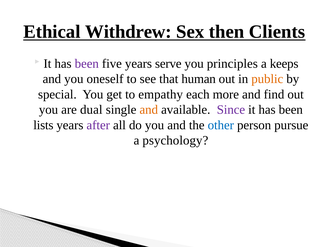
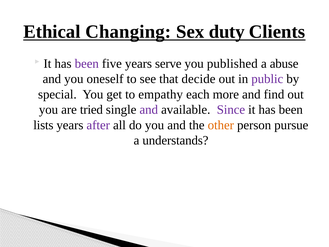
Withdrew: Withdrew -> Changing (128, 32)
then: then -> duty (227, 32)
principles: principles -> published (232, 63)
keeps: keeps -> abuse (284, 63)
human: human -> decide (198, 79)
public colour: orange -> purple (267, 79)
dual: dual -> tried (91, 110)
and colour: orange -> purple (149, 110)
other colour: blue -> orange (221, 125)
psychology: psychology -> understands (175, 140)
